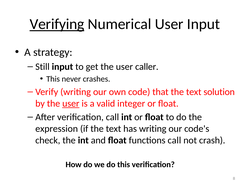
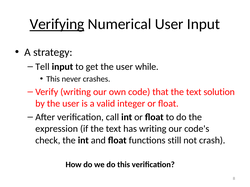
Still: Still -> Tell (42, 67)
caller: caller -> while (147, 67)
user underline: present -> none (71, 104)
functions call: call -> still (174, 141)
